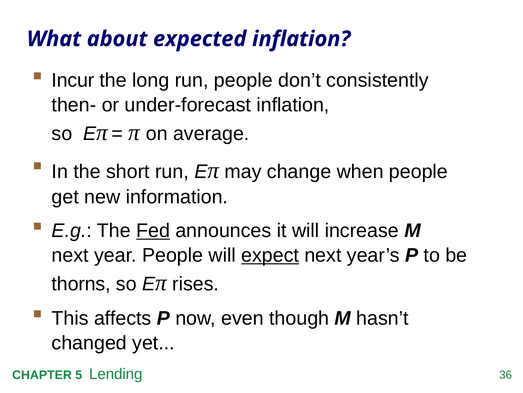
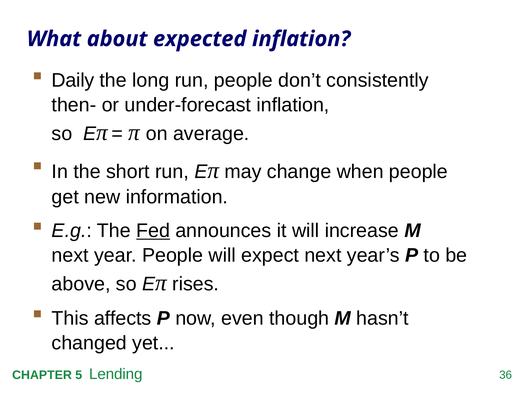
Incur: Incur -> Daily (73, 80)
expect underline: present -> none (270, 255)
thorns: thorns -> above (81, 284)
